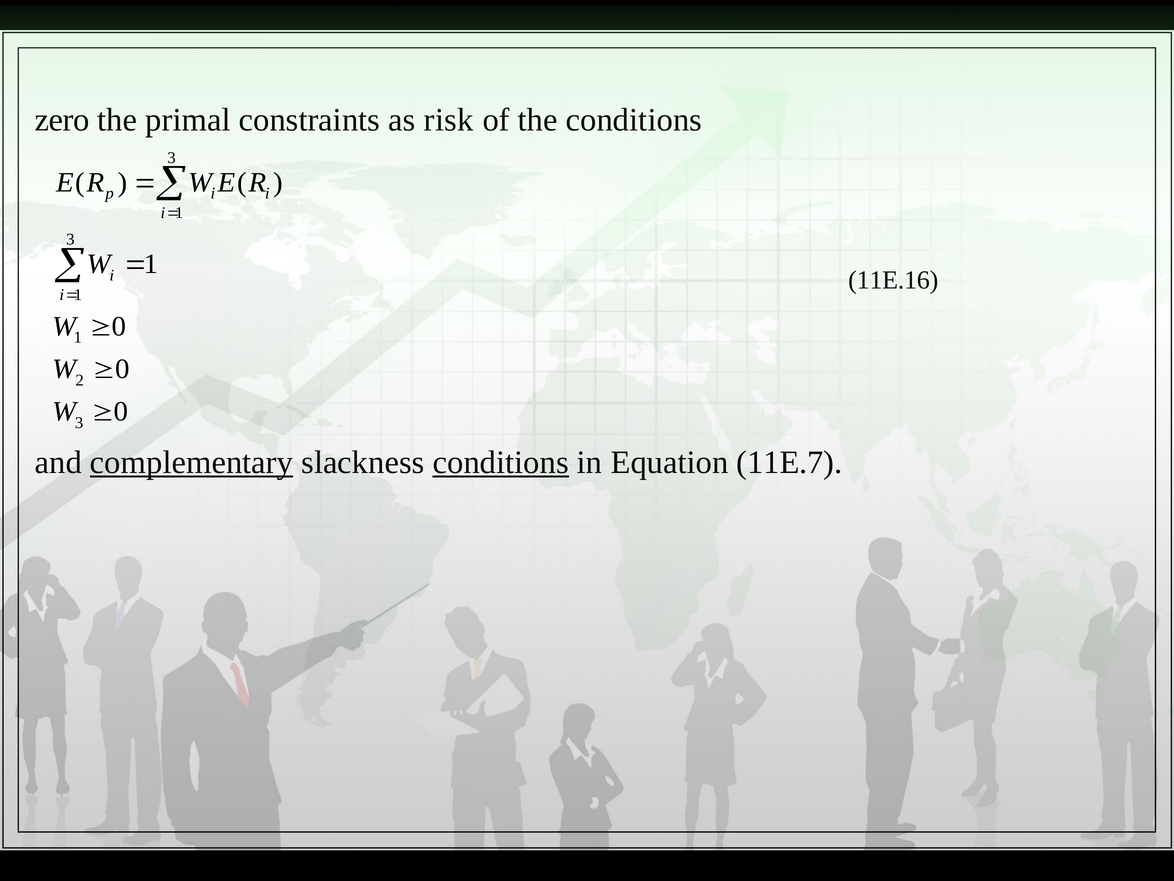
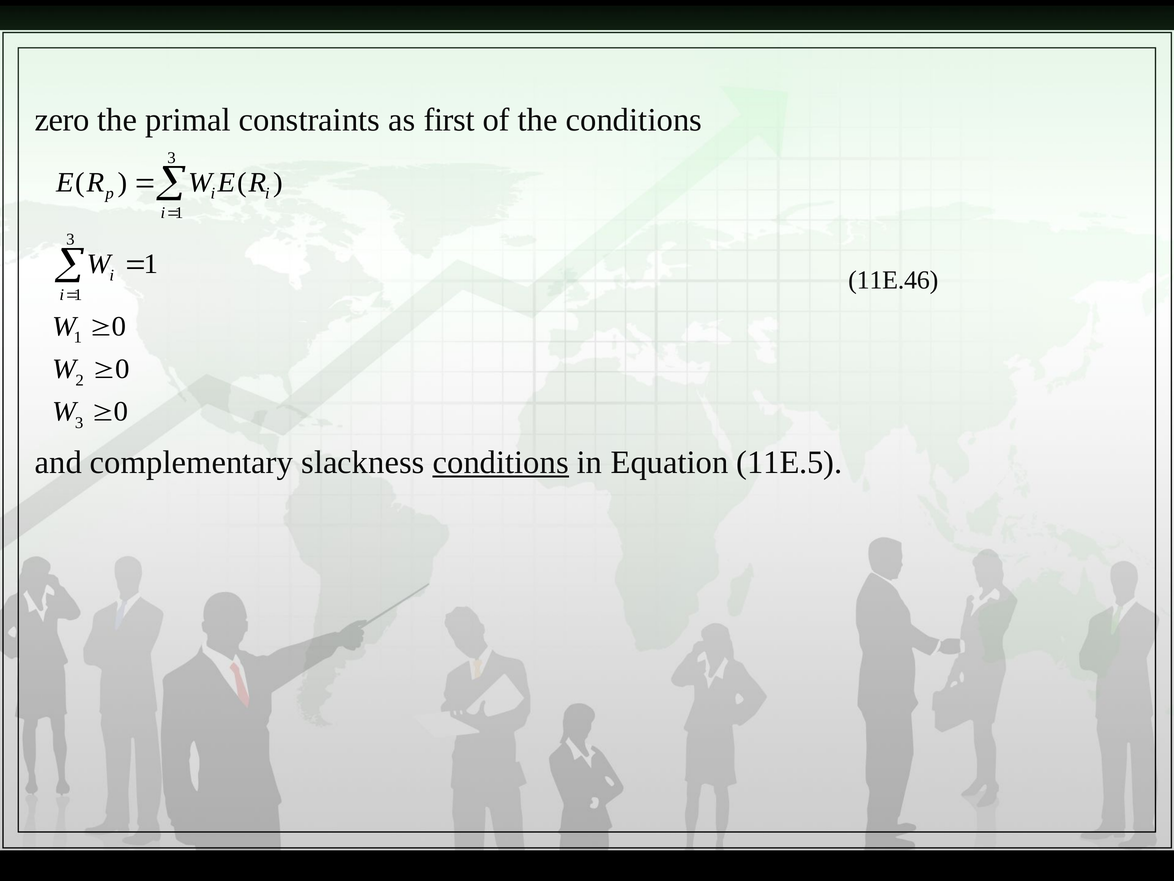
risk: risk -> first (449, 120)
11E.16: 11E.16 -> 11E.46 (893, 280)
complementary underline: present -> none (192, 462)
11E.7: 11E.7 -> 11E.5 (789, 462)
